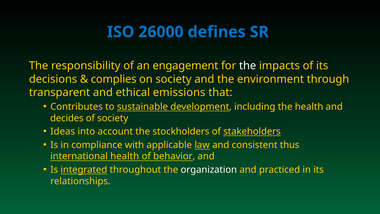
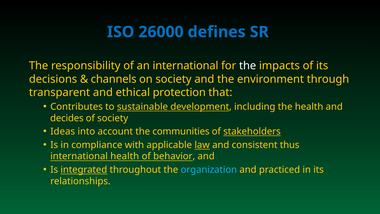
an engagement: engagement -> international (185, 66)
complies: complies -> channels (114, 79)
emissions: emissions -> protection (179, 92)
stockholders: stockholders -> communities (181, 131)
organization colour: white -> light blue (209, 170)
